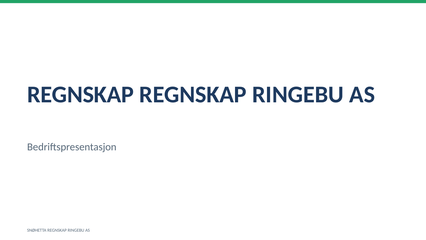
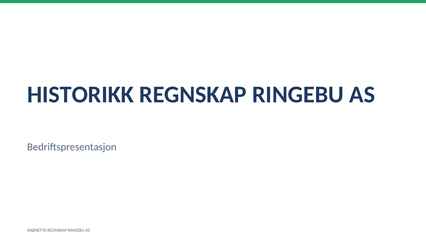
REGNSKAP: REGNSKAP -> HISTORIKK (80, 94)
